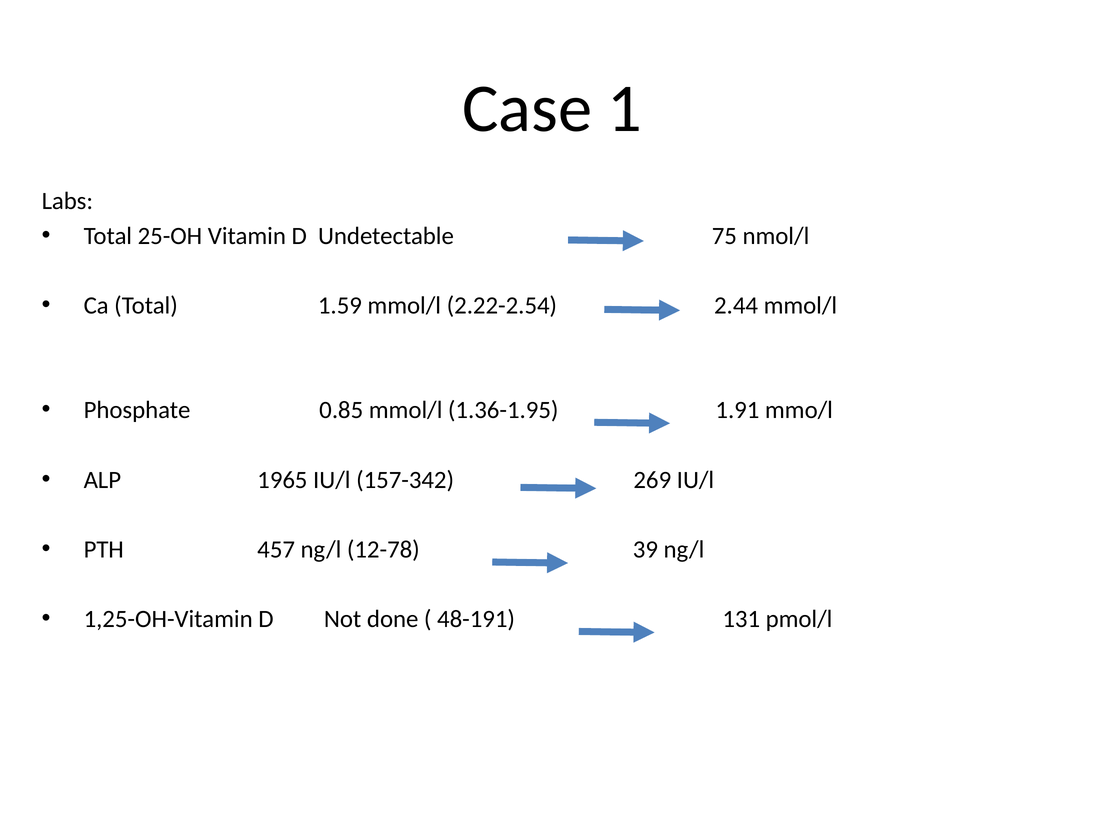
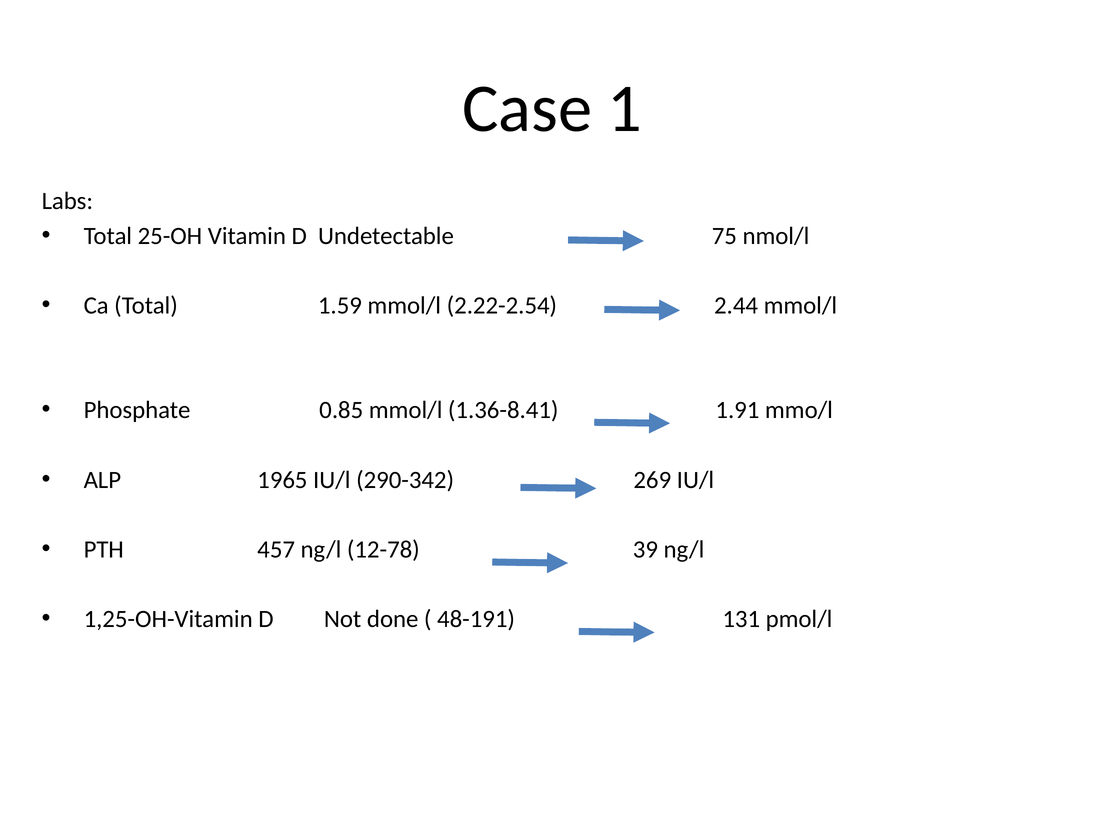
1.36-1.95: 1.36-1.95 -> 1.36-8.41 (503, 410)
157-342: 157-342 -> 290-342 (405, 480)
